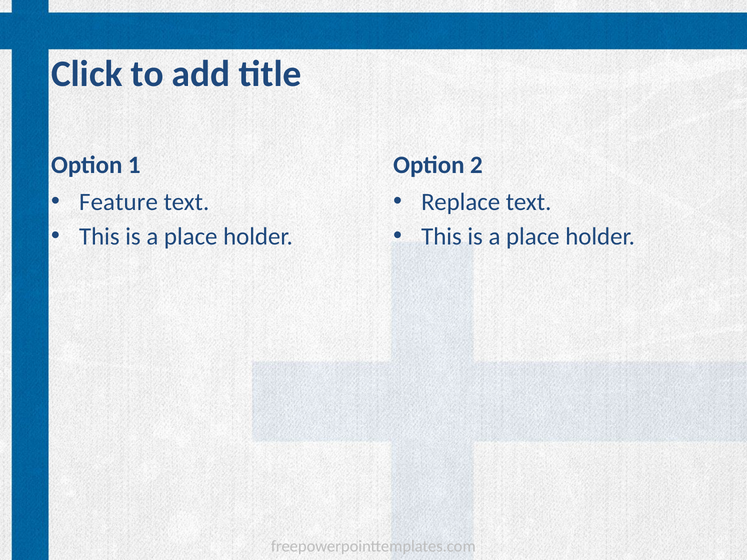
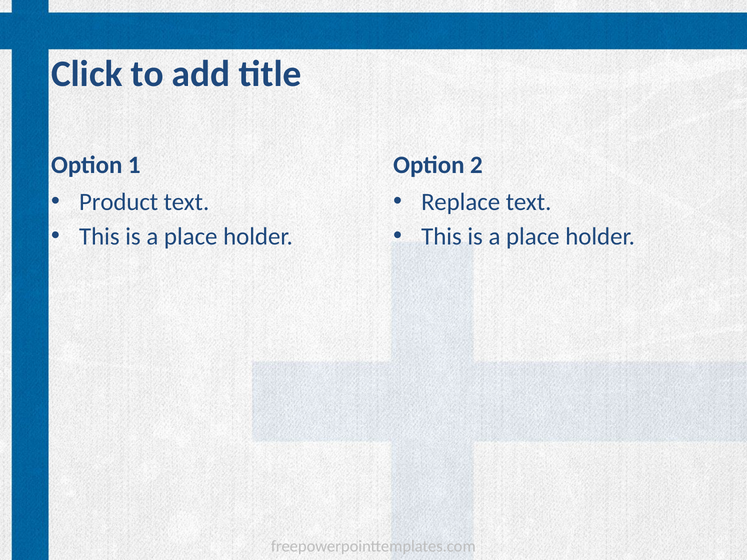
Feature: Feature -> Product (119, 202)
